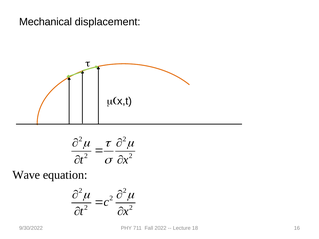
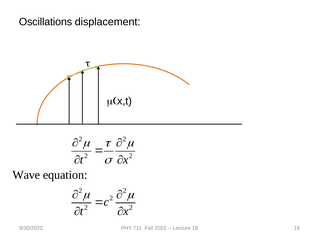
Mechanical: Mechanical -> Oscillations (46, 22)
